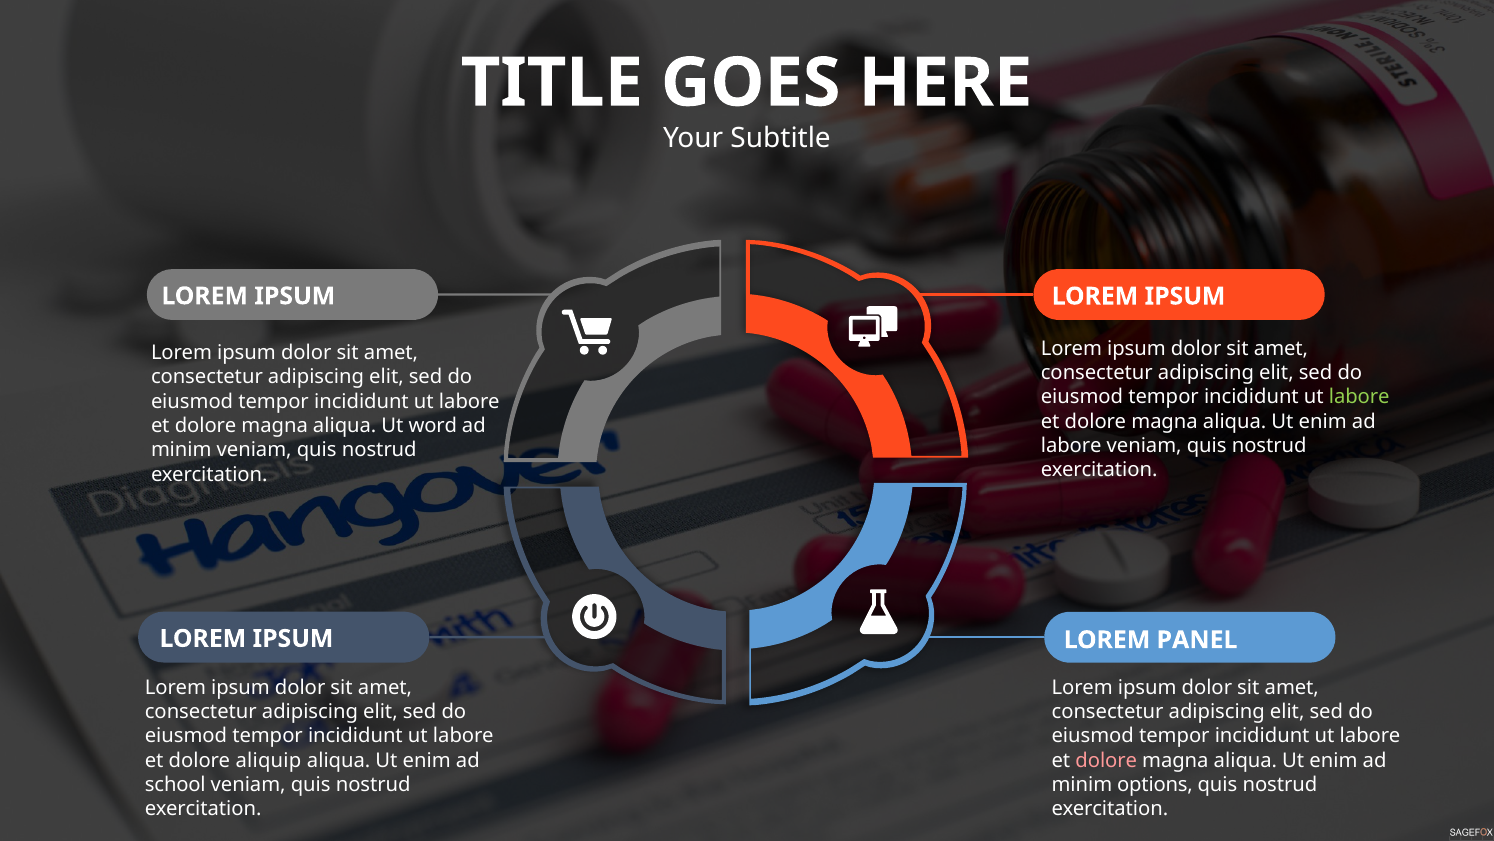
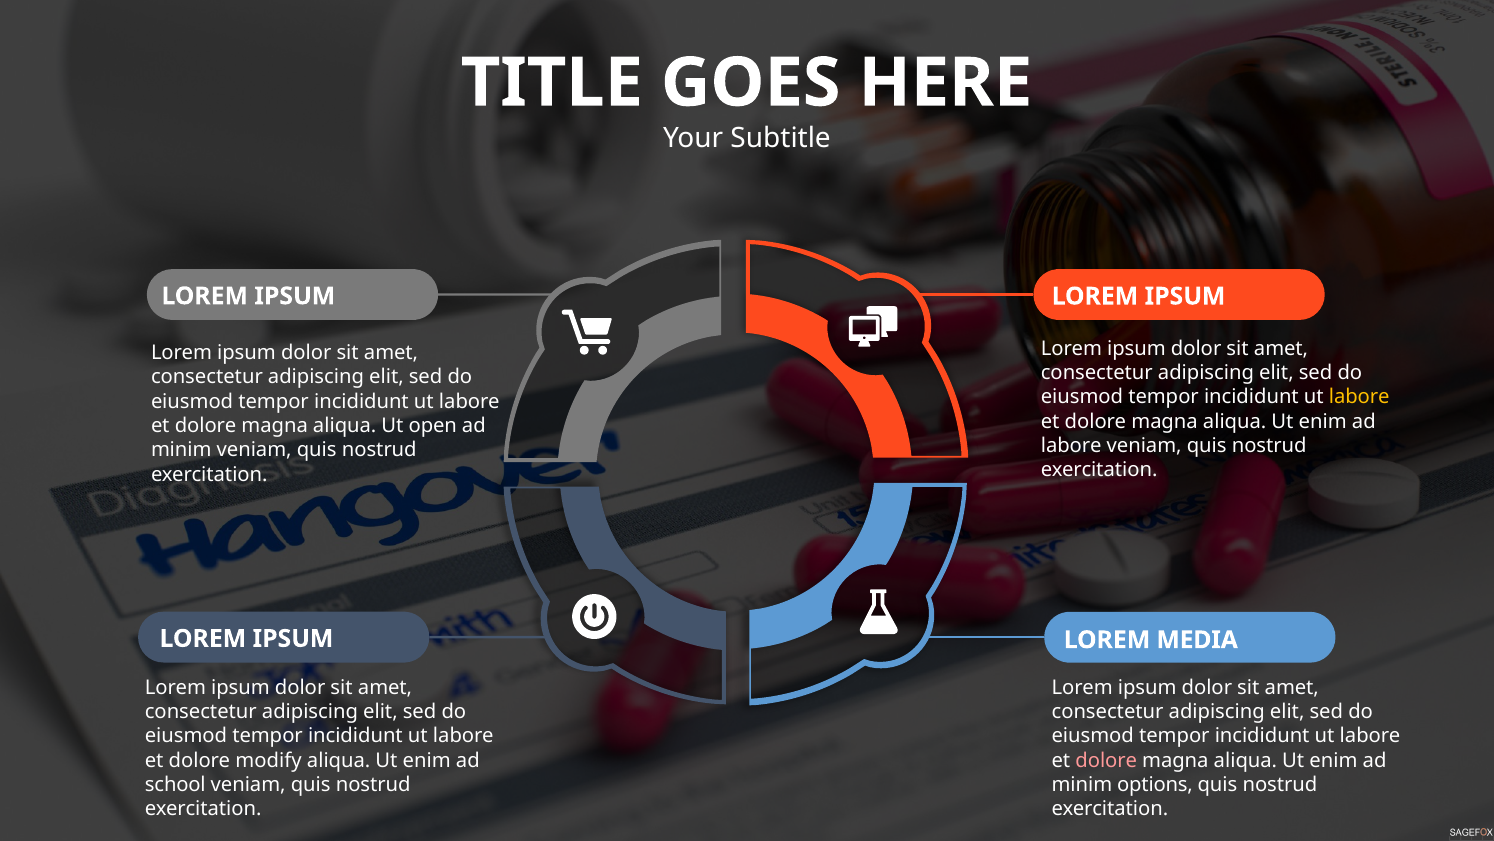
labore colour: light green -> yellow (1359, 397)
word: word -> open (433, 425)
PANEL: PANEL -> MEDIA (1197, 640)
aliquip: aliquip -> modify (269, 760)
